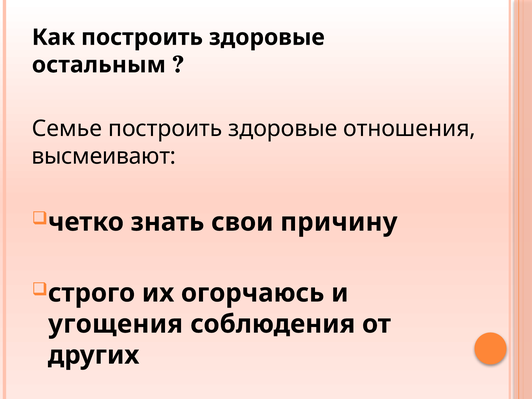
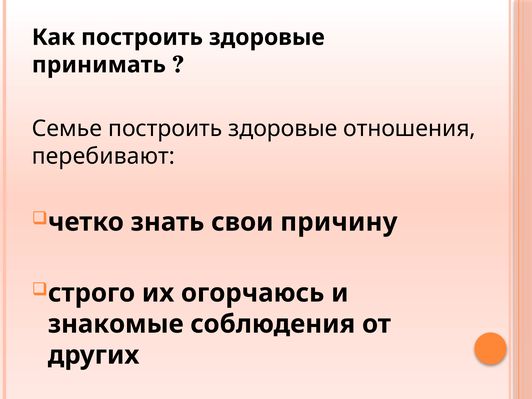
остальным: остальным -> принимать (99, 65)
высмеивают: высмеивают -> перебивают (103, 156)
угощения: угощения -> знакомые (116, 324)
